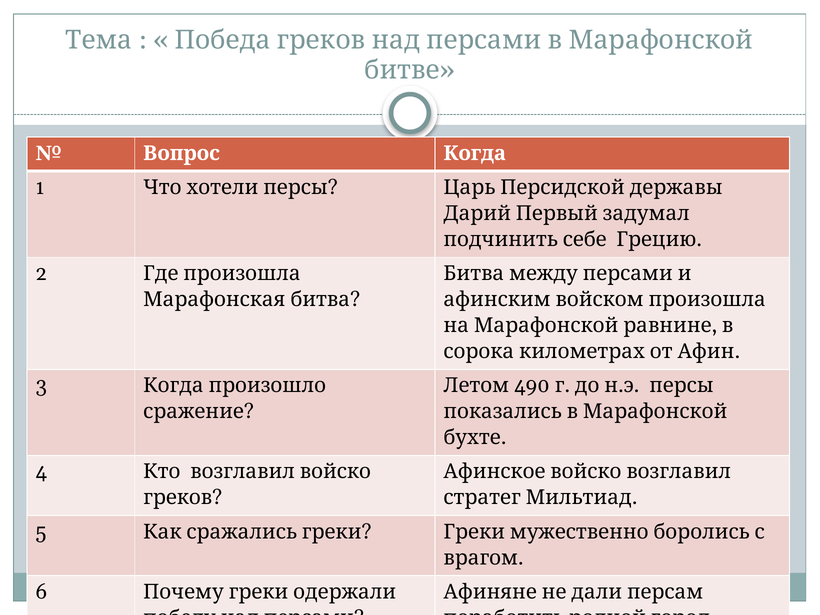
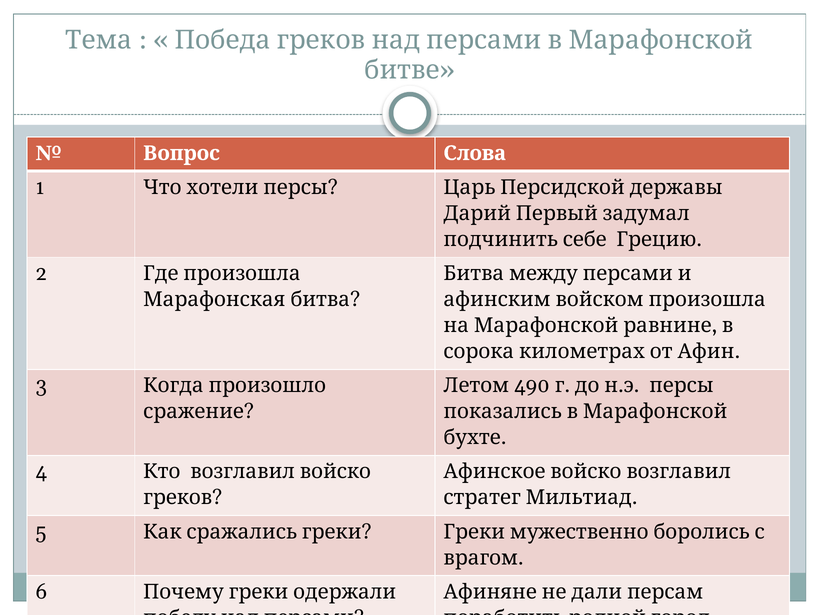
Когда: Когда -> Слова (475, 153)
